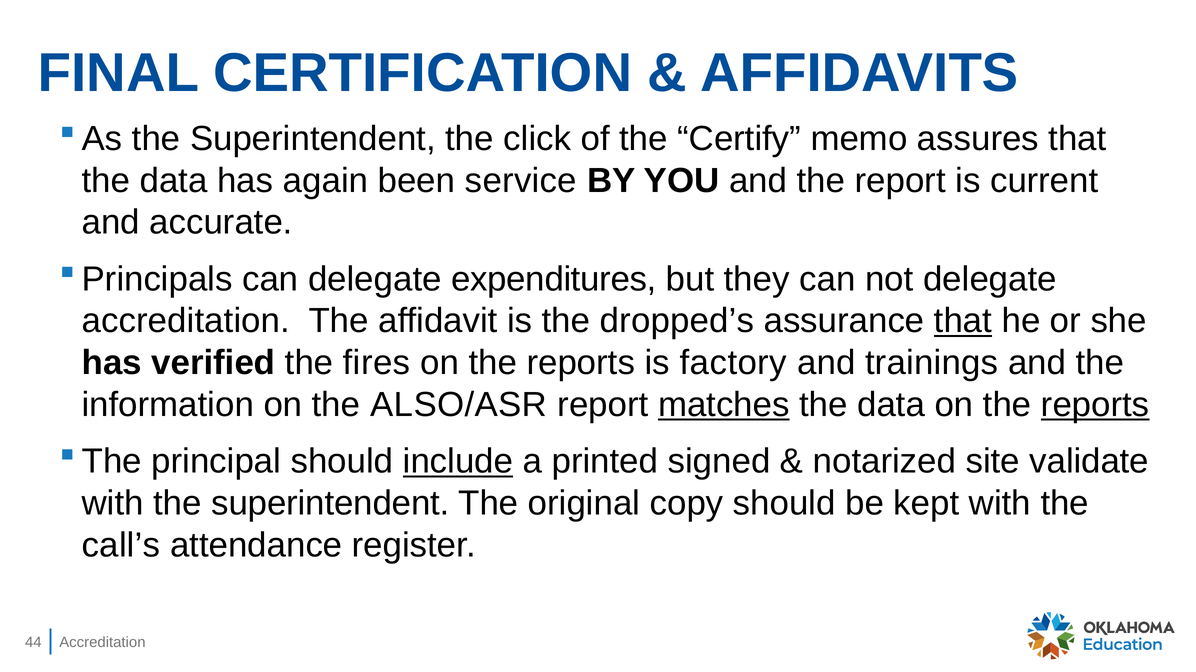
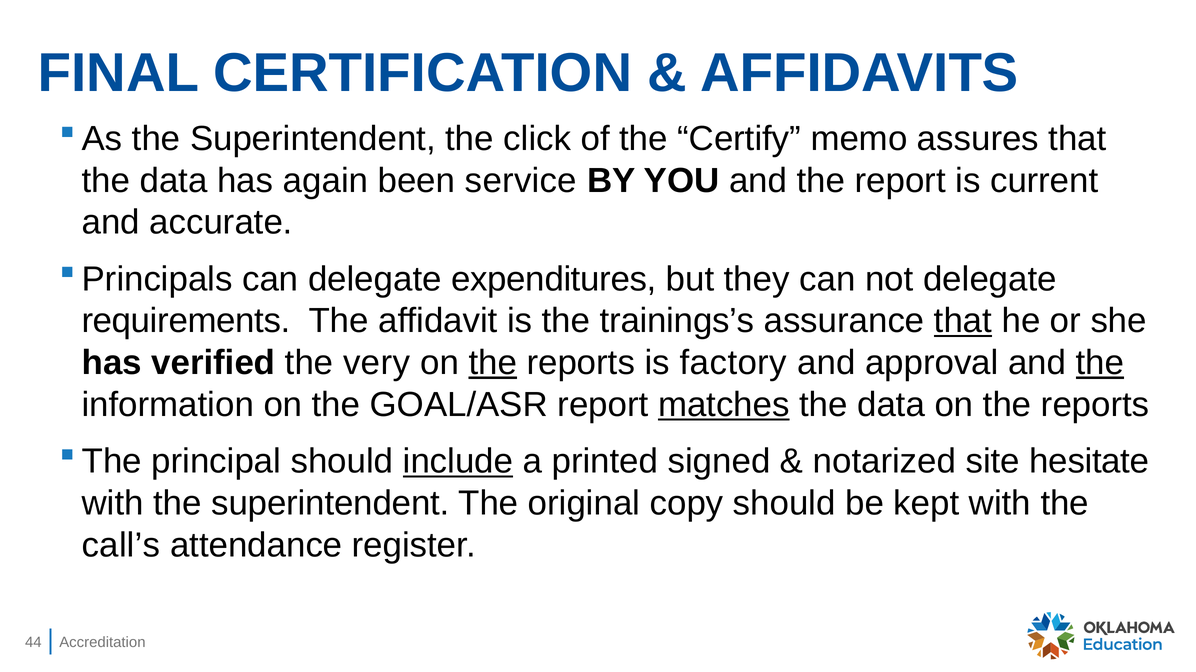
accreditation: accreditation -> requirements (186, 321)
dropped’s: dropped’s -> trainings’s (677, 321)
fires: fires -> very (377, 363)
the underline: none -> present (493, 363)
trainings: trainings -> approval (932, 363)
the underline: none -> present (1100, 363)
ALSO/ASR: ALSO/ASR -> GOAL/ASR (459, 405)
reports underline: present -> none (1095, 405)
validate: validate -> hesitate (1089, 462)
